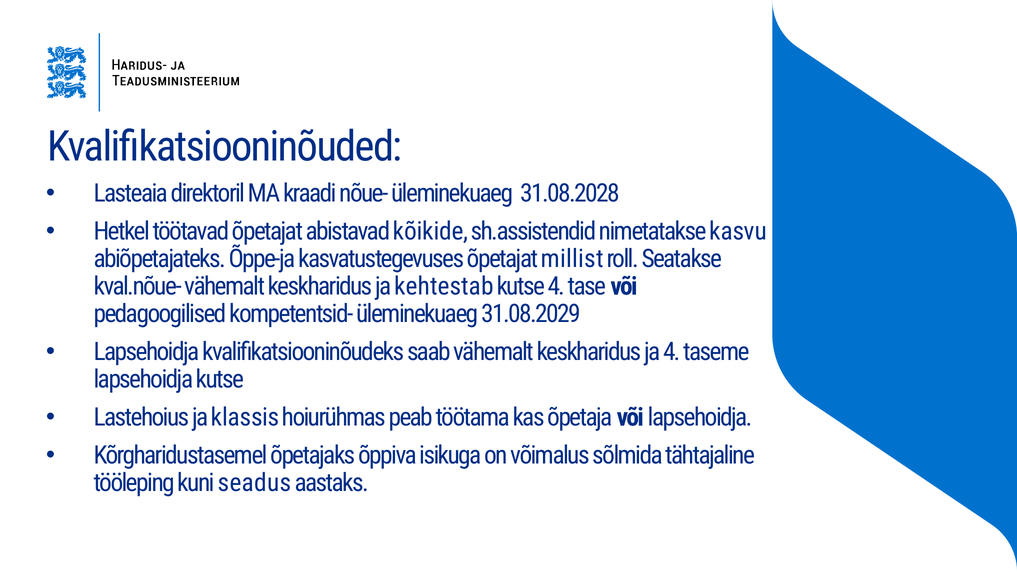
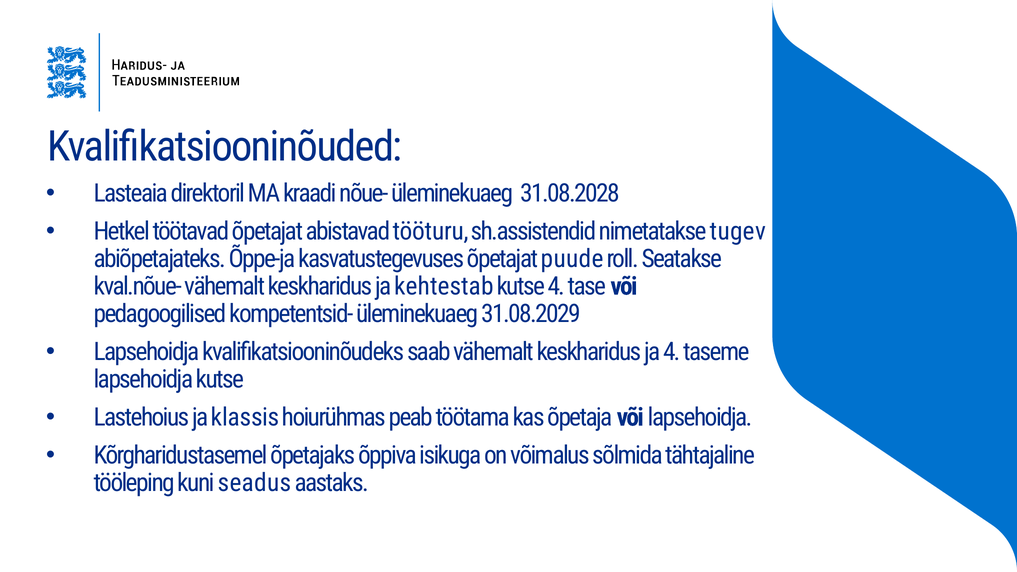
kõikide: kõikide -> tööturu (431, 231)
kasvu: kasvu -> tugev (738, 231)
millist: millist -> puude (572, 259)
